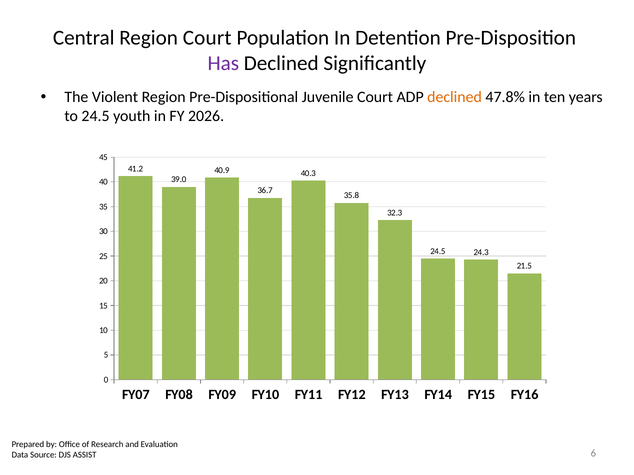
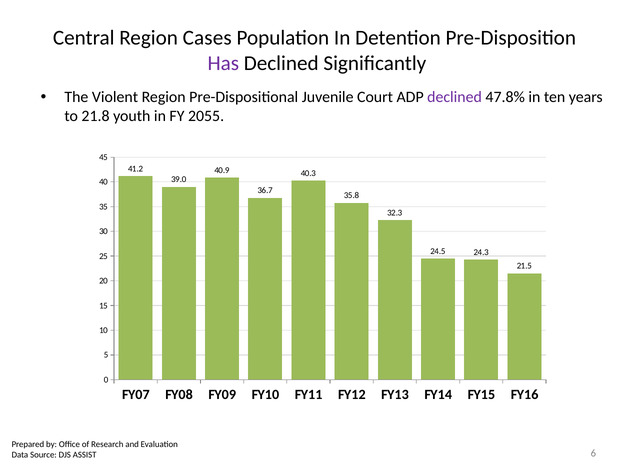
Region Court: Court -> Cases (207, 38)
declined colour: orange -> purple (455, 97)
to 24.5: 24.5 -> 21.8 (96, 116)
2026: 2026 -> 2055 (206, 116)
